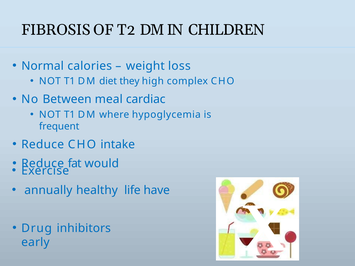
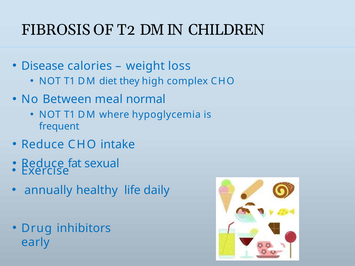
Normal: Normal -> Disease (43, 66)
cardiac: cardiac -> normal (146, 99)
would: would -> sexual (102, 164)
have: have -> daily (157, 190)
